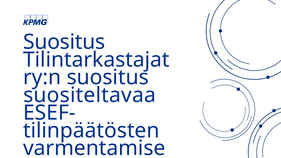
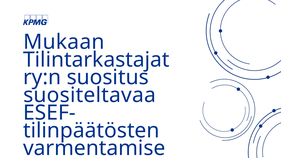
Suositus: Suositus -> Mukaan (64, 42)
